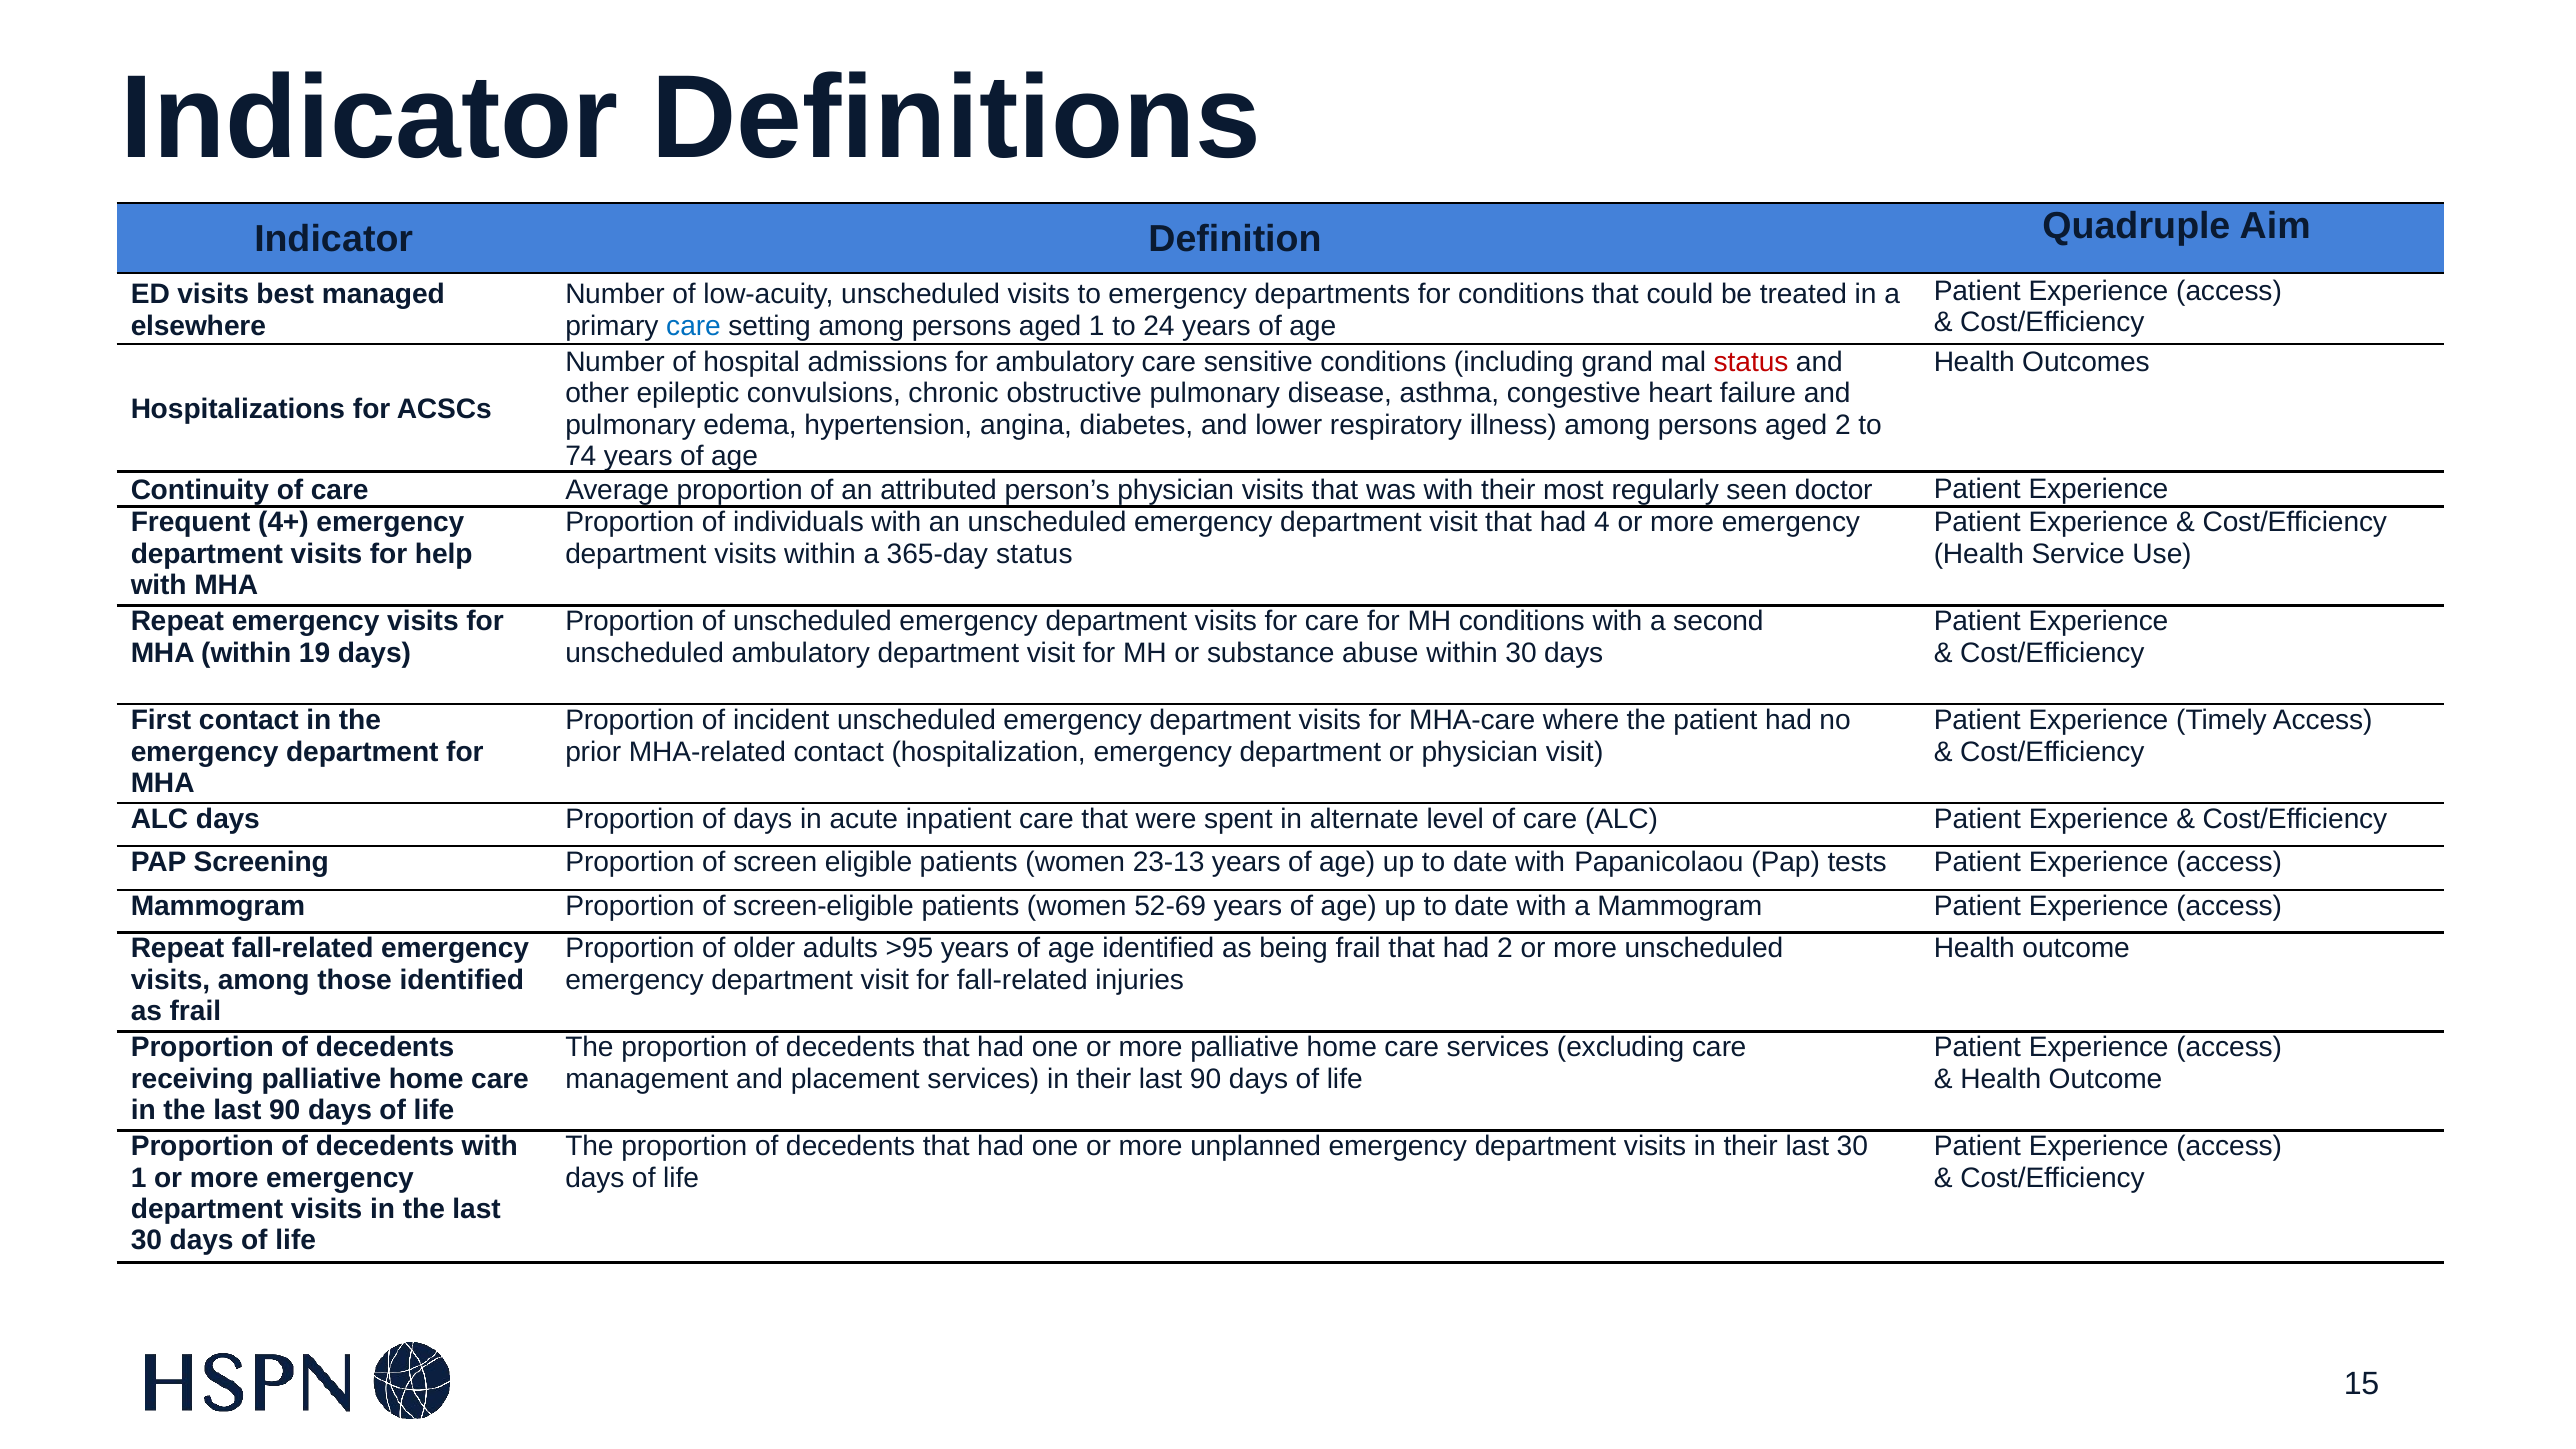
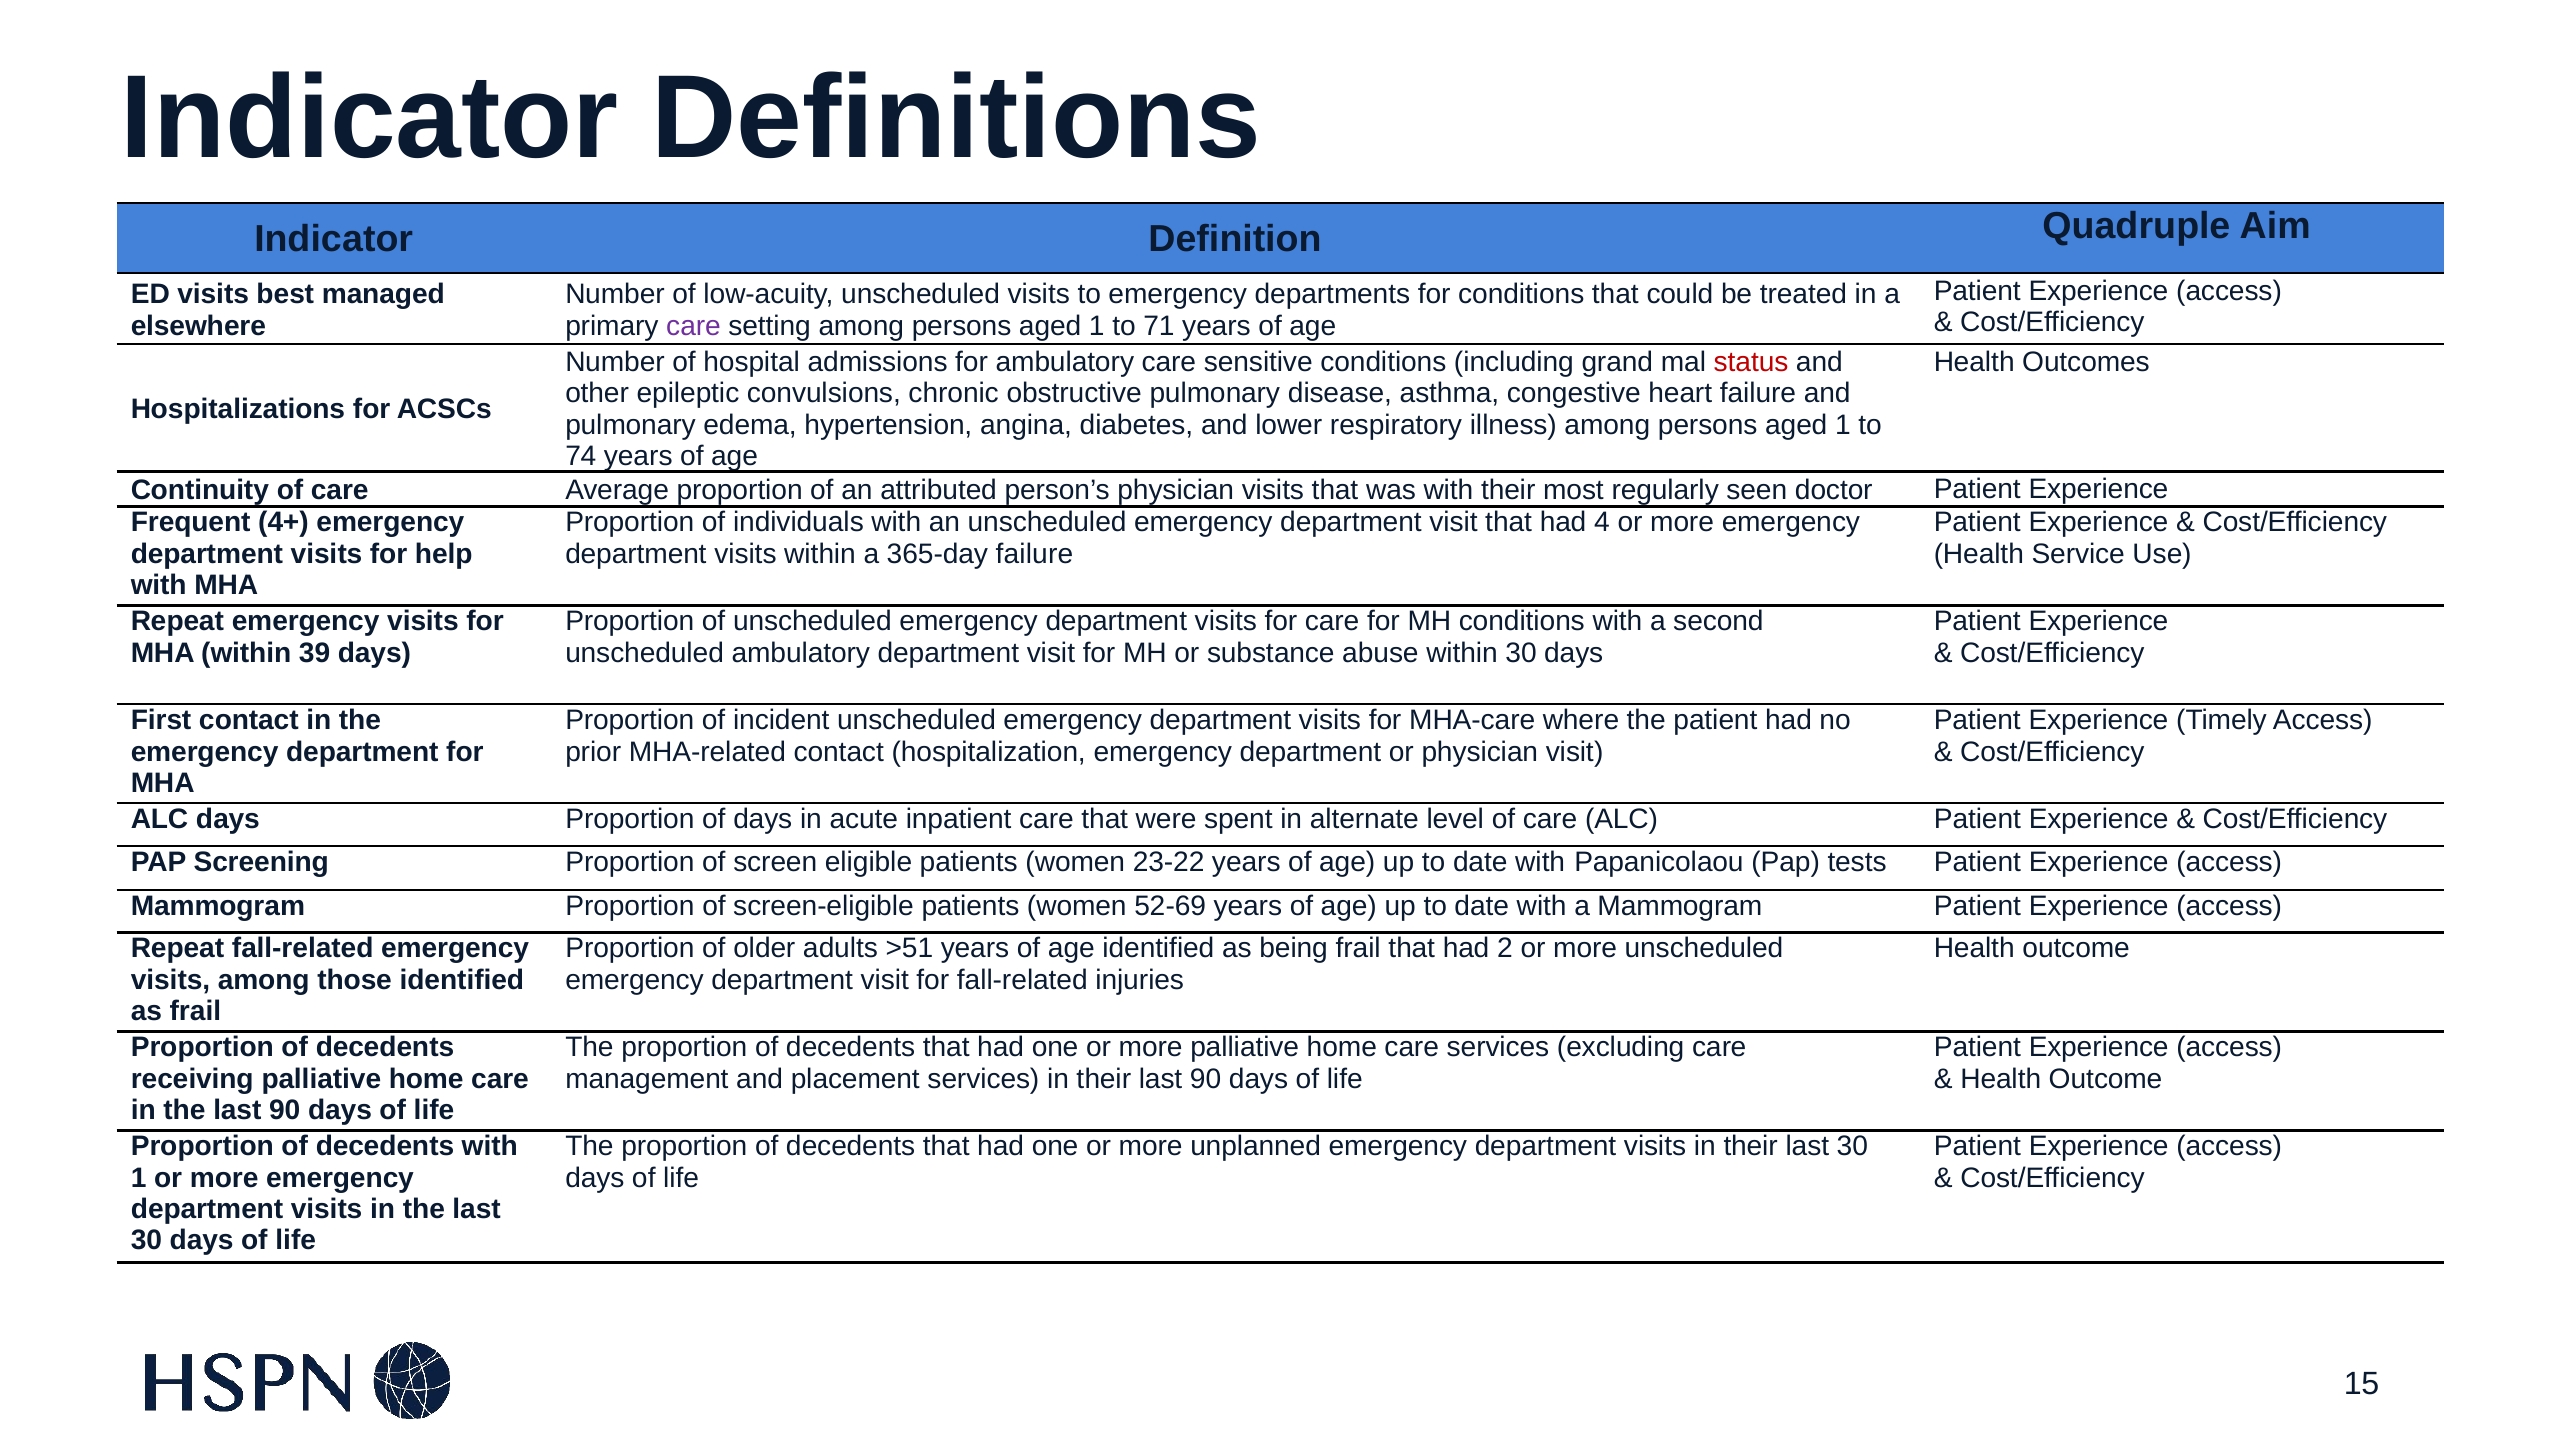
care colour: blue -> purple (694, 326)
24: 24 -> 71 (1159, 326)
2: 2 -> 1 (1843, 425)
365-day status: status -> failure (1034, 554)
19: 19 -> 39 (315, 653)
23-13: 23-13 -> 23-22 (1169, 862)
>95: >95 -> >51 (909, 949)
